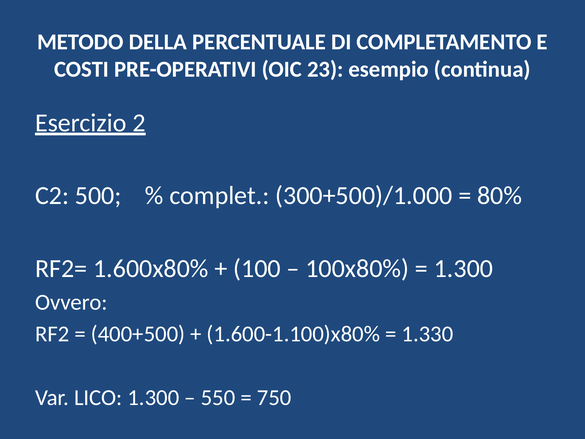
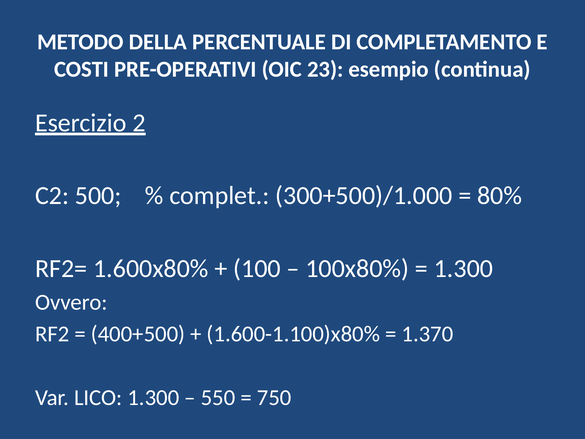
1.330: 1.330 -> 1.370 (427, 334)
